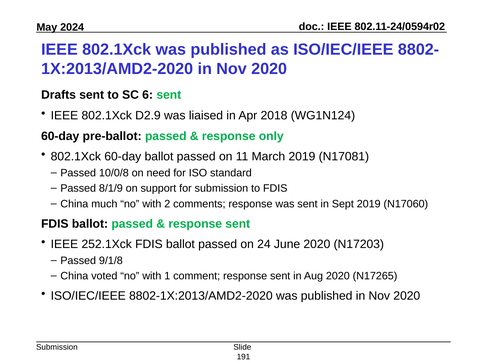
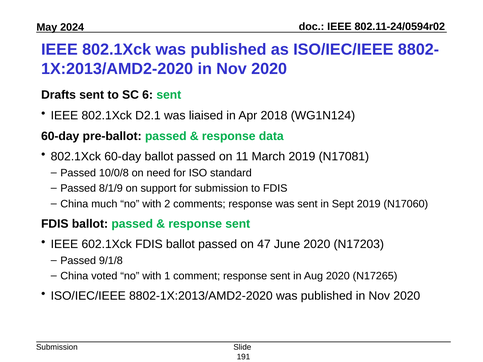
D2.9: D2.9 -> D2.1 (148, 116)
only: only -> data (271, 136)
252.1Xck: 252.1Xck -> 602.1Xck (107, 244)
24: 24 -> 47 (264, 244)
